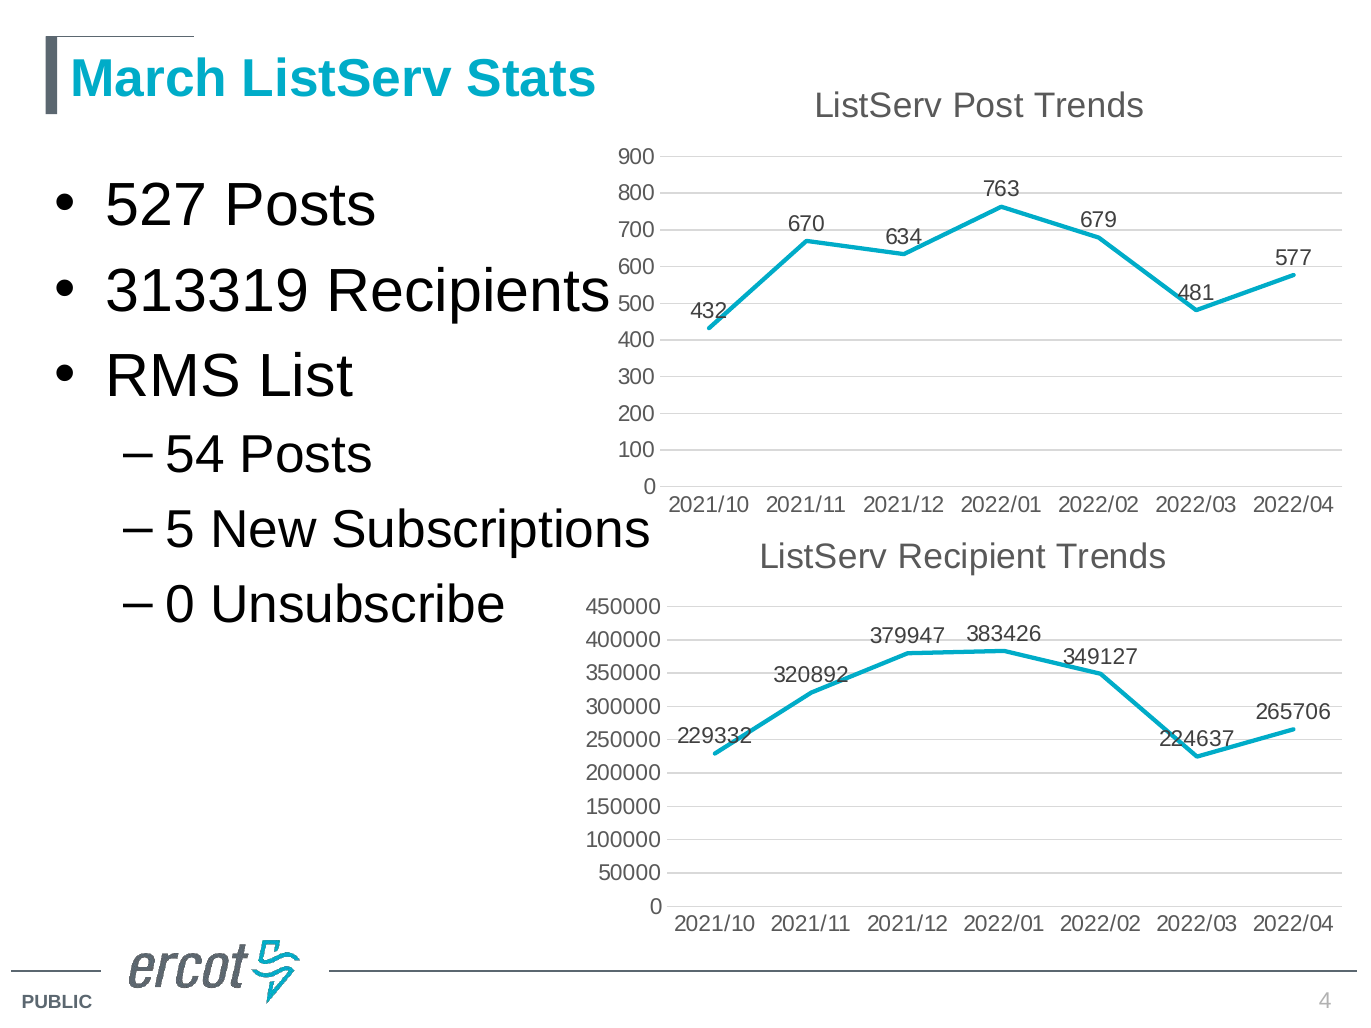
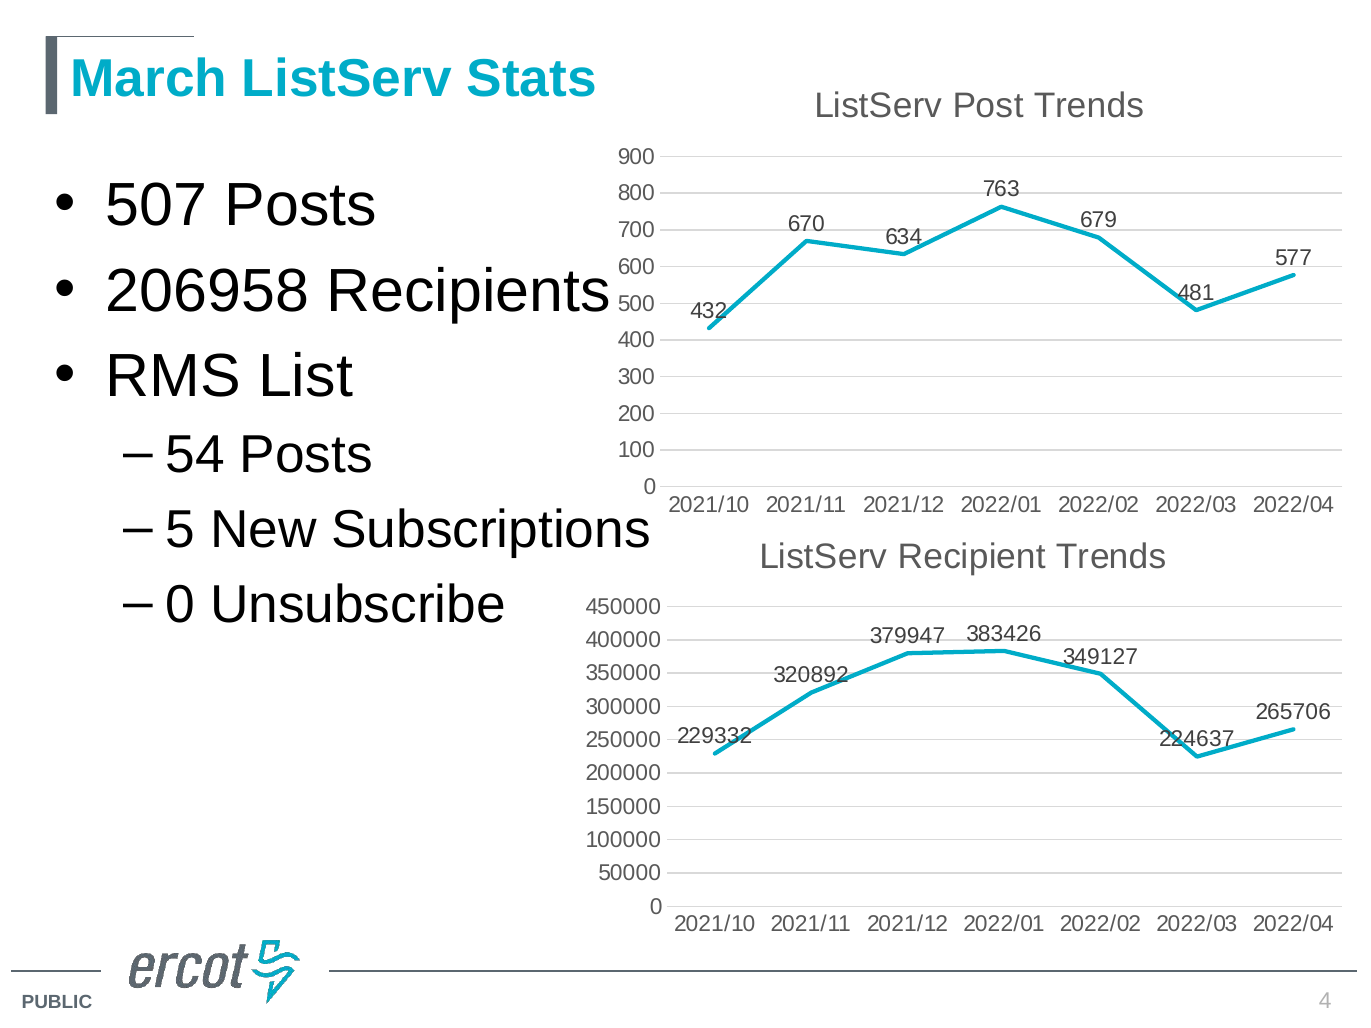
527: 527 -> 507 (157, 206)
313319: 313319 -> 206958 (208, 291)
